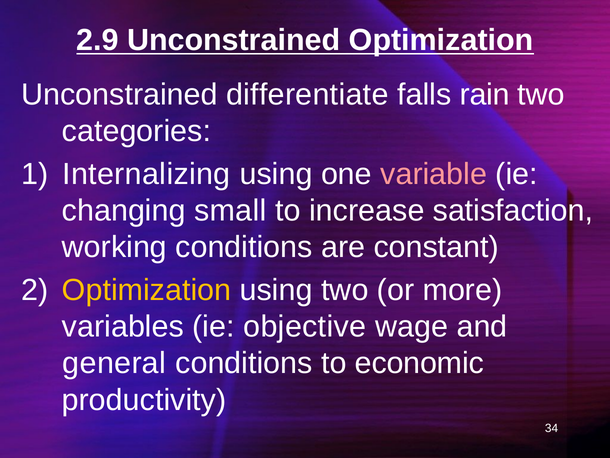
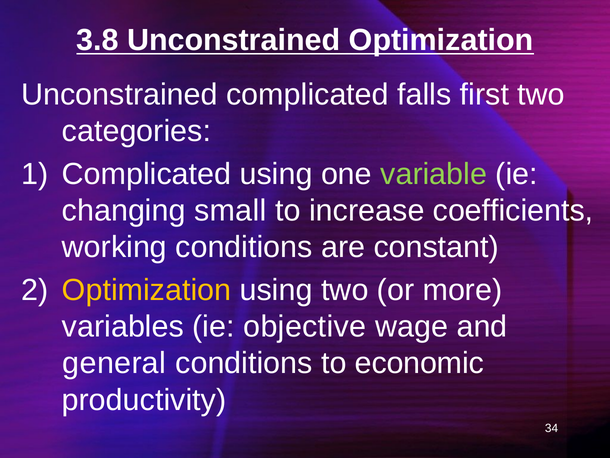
2.9: 2.9 -> 3.8 (97, 40)
Unconstrained differentiate: differentiate -> complicated (308, 95)
rain: rain -> first (484, 95)
Internalizing: Internalizing -> Complicated (147, 174)
variable colour: pink -> light green (434, 174)
satisfaction: satisfaction -> coefficients (513, 210)
